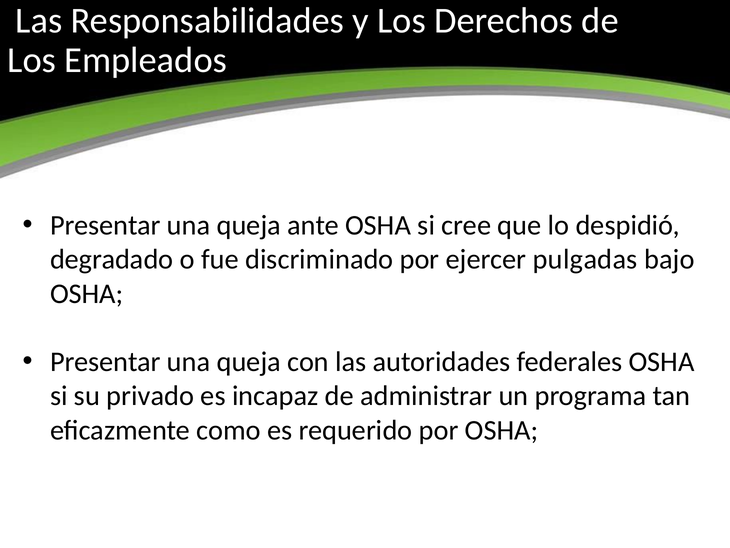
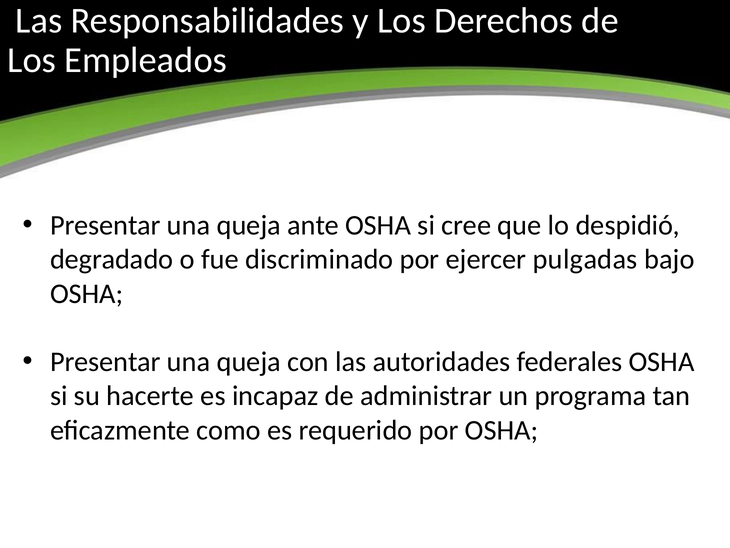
privado: privado -> hacerte (150, 396)
